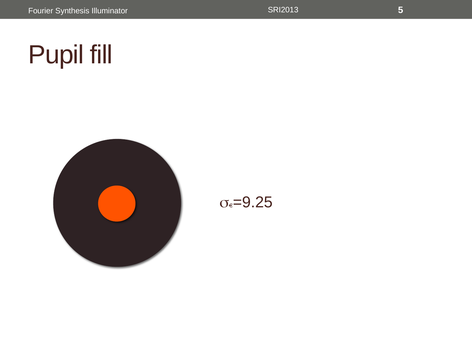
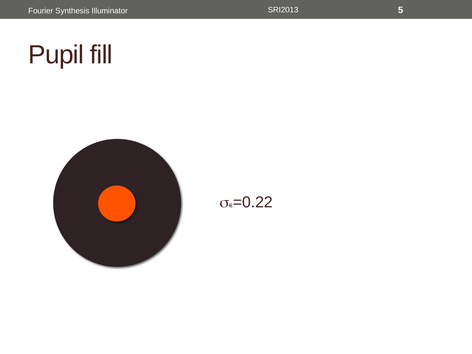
=9.25: =9.25 -> =0.22 (253, 202)
